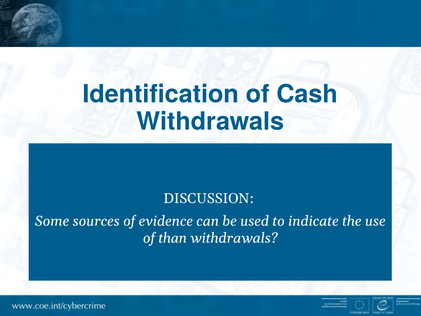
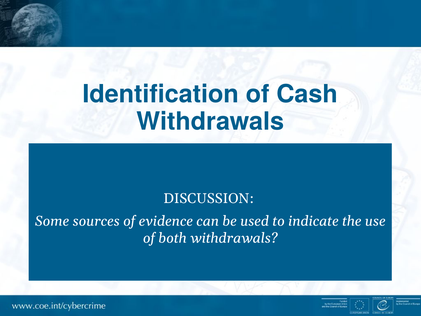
than: than -> both (173, 238)
